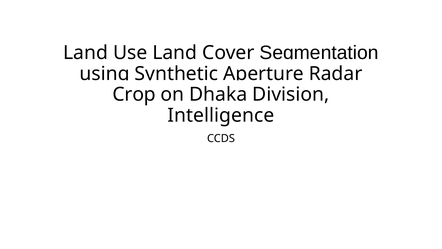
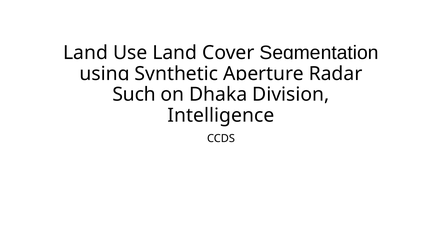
Crop: Crop -> Such (134, 94)
